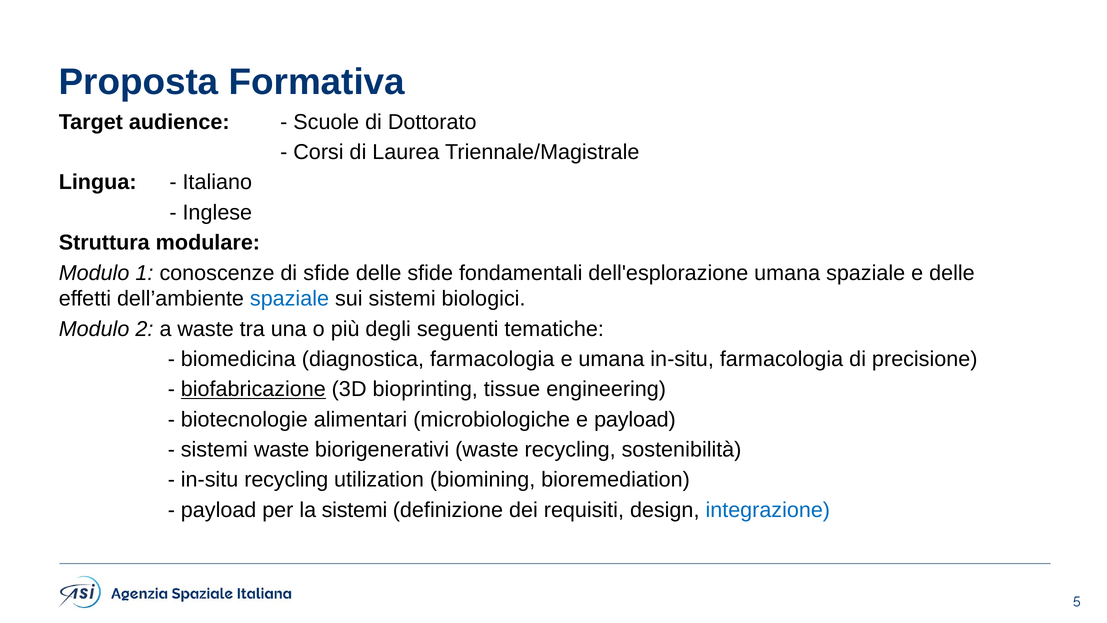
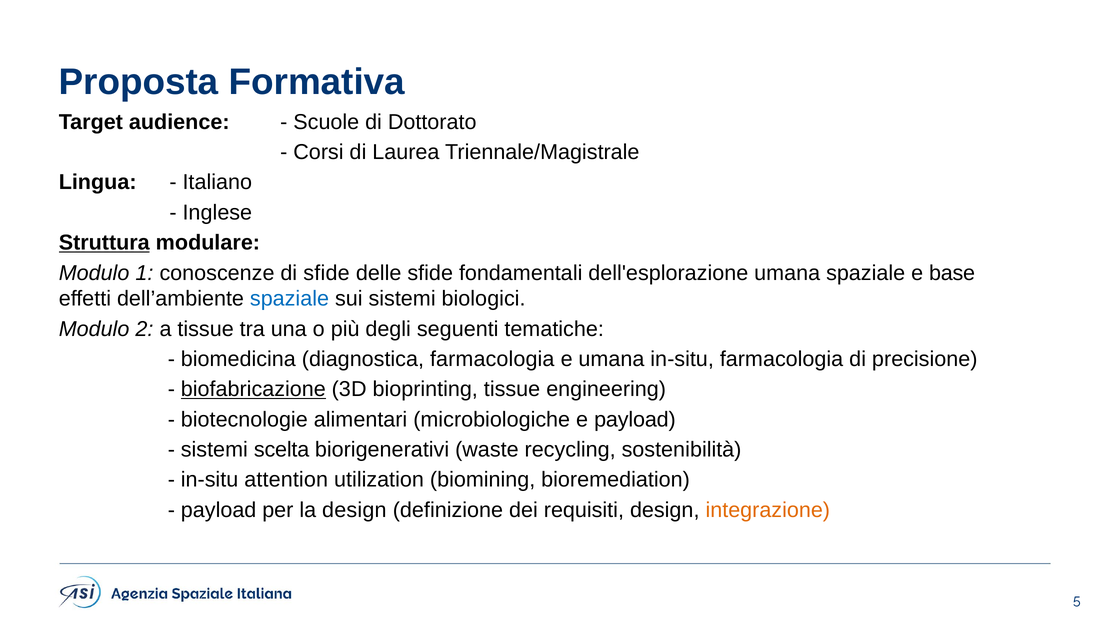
Struttura underline: none -> present (104, 243)
e delle: delle -> base (952, 273)
a waste: waste -> tissue (206, 329)
sistemi waste: waste -> scelta (282, 449)
in-situ recycling: recycling -> attention (286, 480)
la sistemi: sistemi -> design (354, 510)
integrazione colour: blue -> orange (768, 510)
